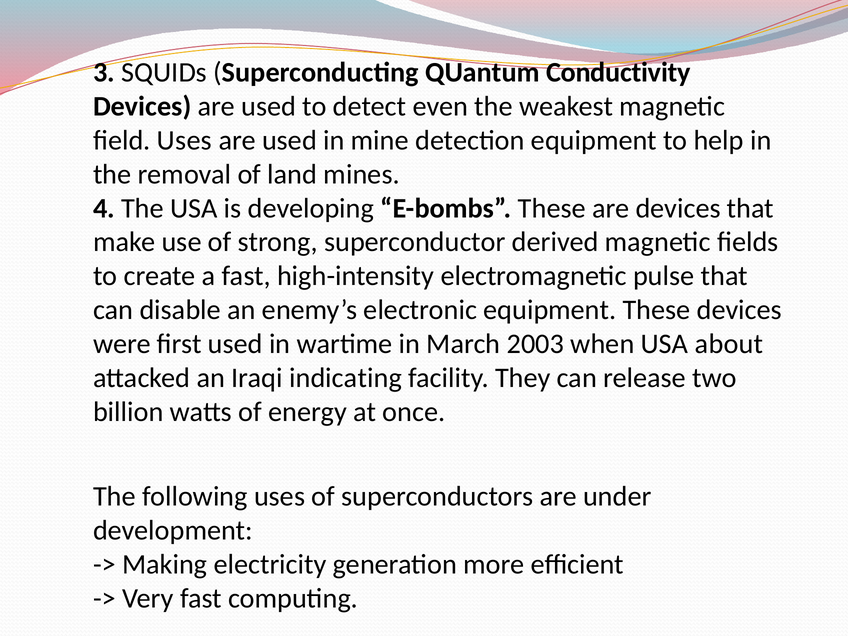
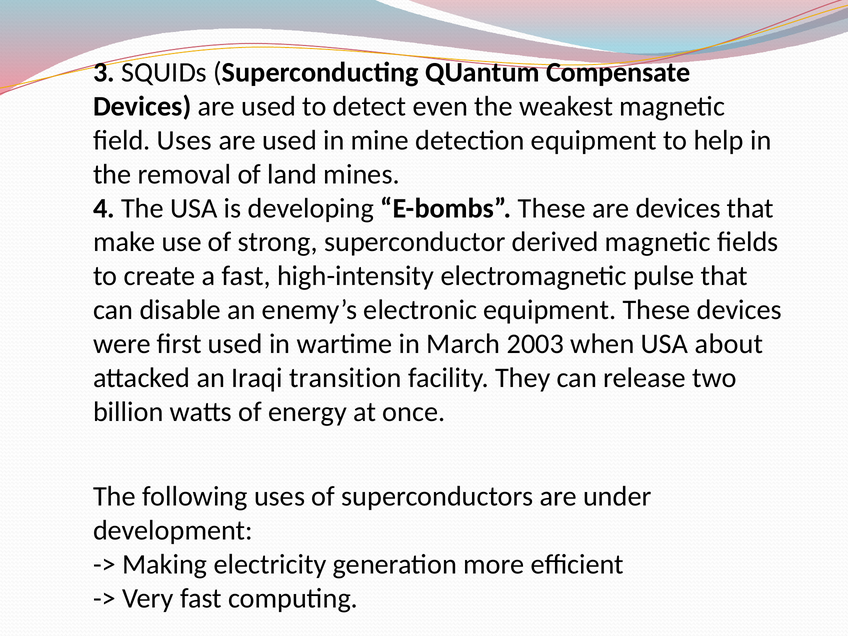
Conductivity: Conductivity -> Compensate (618, 73)
indicating: indicating -> transition (345, 378)
